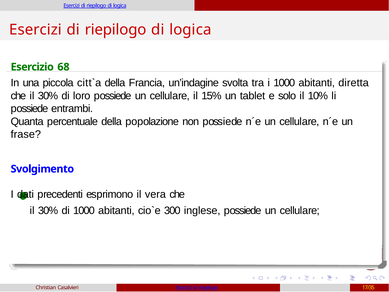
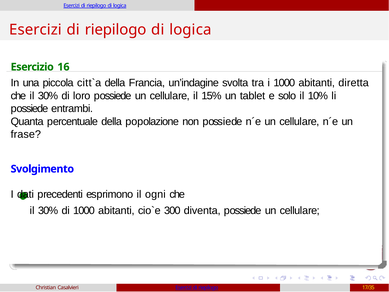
68: 68 -> 16 (63, 67)
vera: vera -> ogni (155, 194)
inglese: inglese -> diventa (202, 210)
